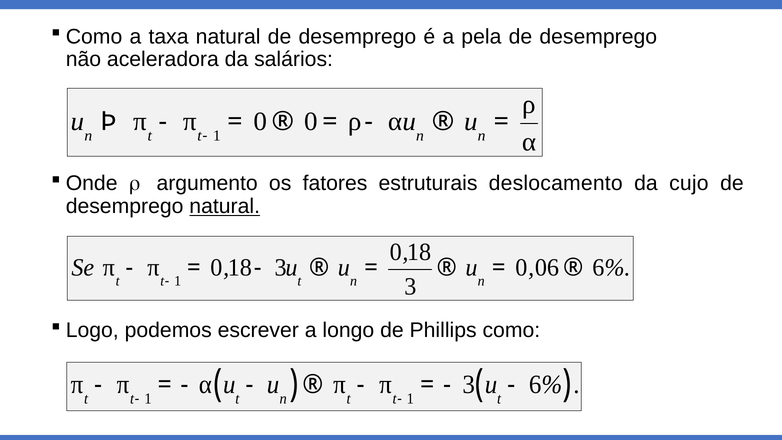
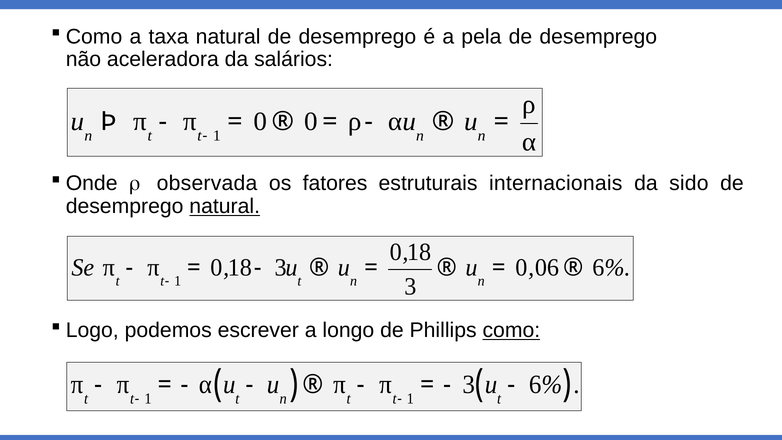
argumento: argumento -> observada (207, 183)
deslocamento: deslocamento -> internacionais (556, 183)
cujo: cujo -> sido (689, 183)
como underline: none -> present (511, 330)
